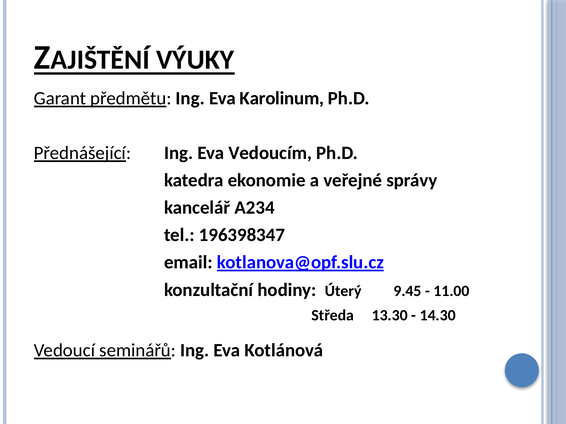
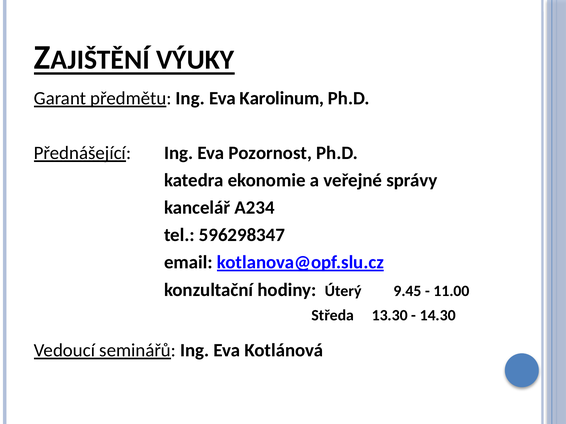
Vedoucím: Vedoucím -> Pozornost (270, 153)
196398347: 196398347 -> 596298347 (242, 235)
